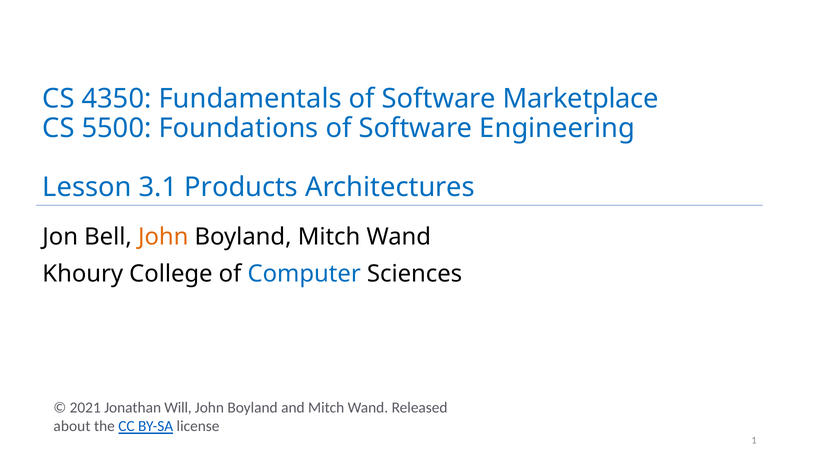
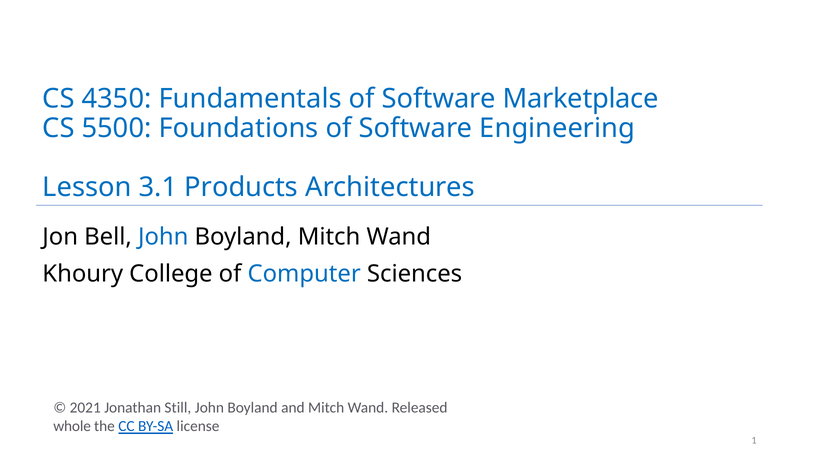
John colour: orange -> blue (163, 237)
Will: Will -> Still (178, 408)
about: about -> whole (72, 426)
